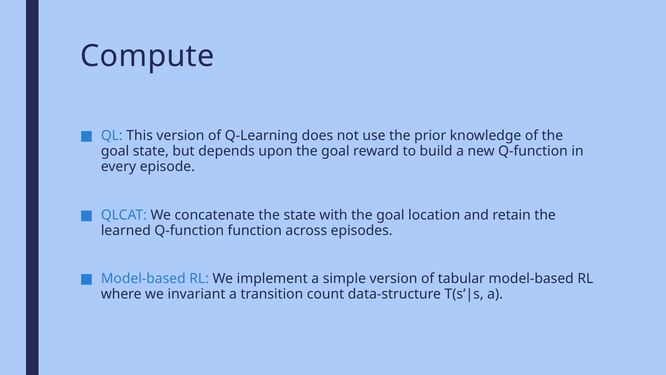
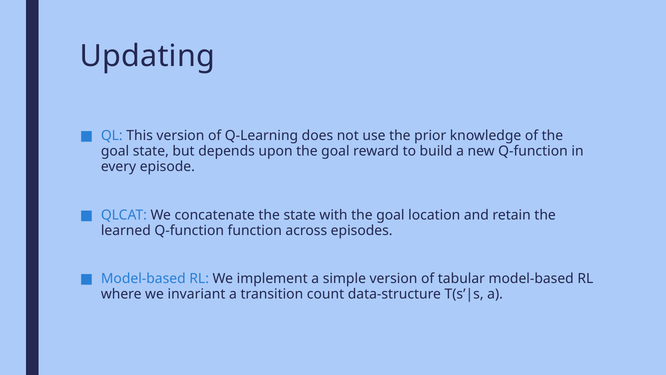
Compute: Compute -> Updating (147, 56)
